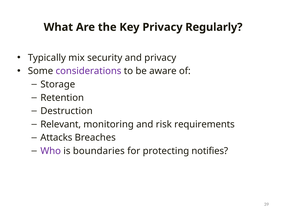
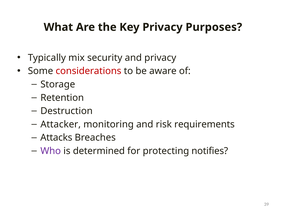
Regularly: Regularly -> Purposes (214, 27)
considerations colour: purple -> red (88, 71)
Relevant: Relevant -> Attacker (61, 125)
boundaries: boundaries -> determined (99, 151)
